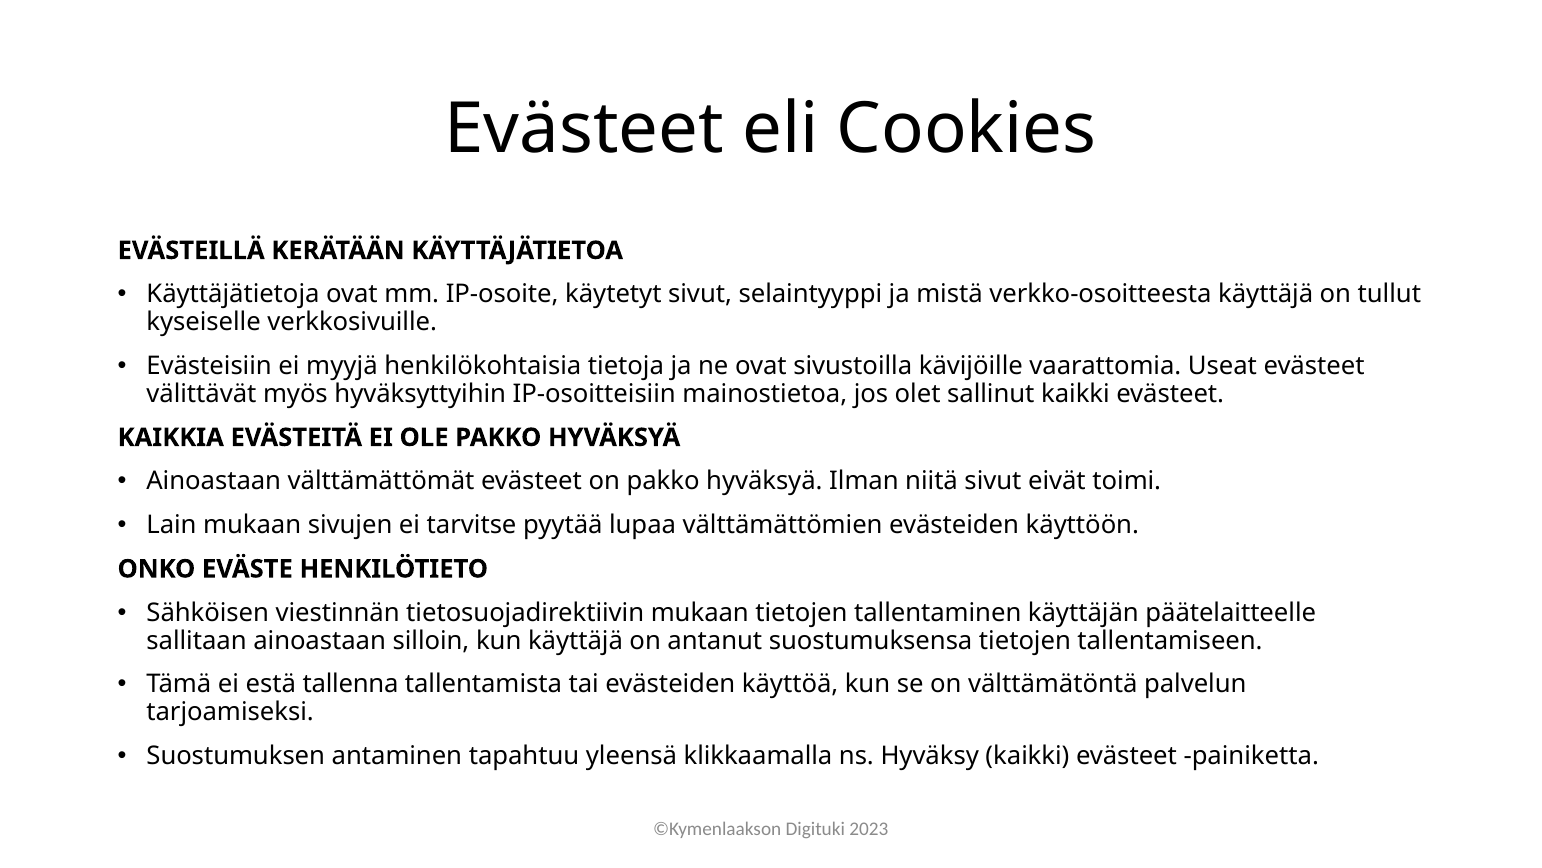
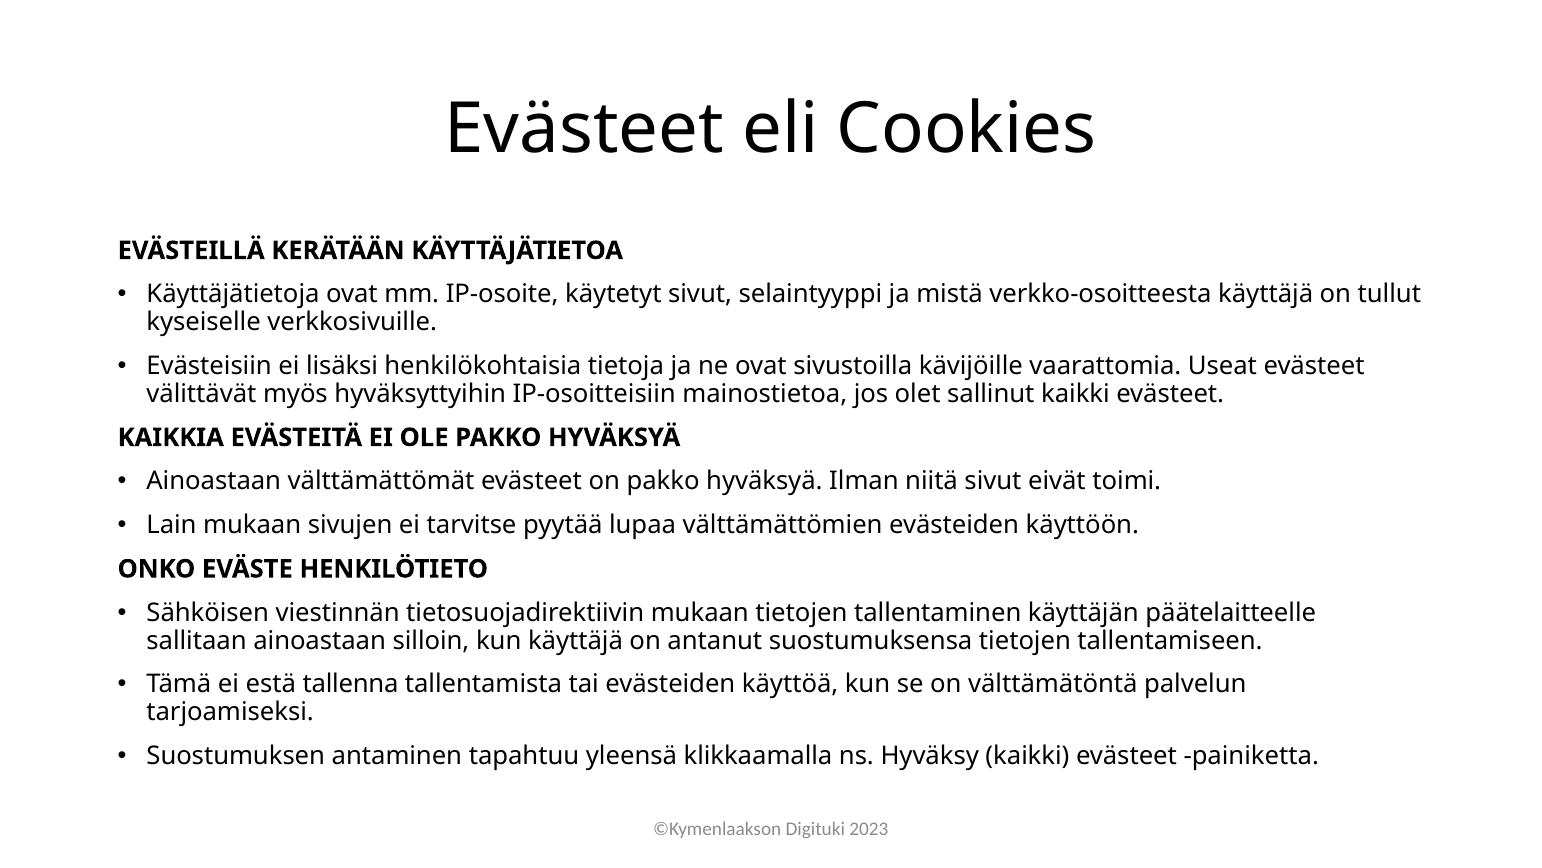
myyjä: myyjä -> lisäksi (342, 366)
